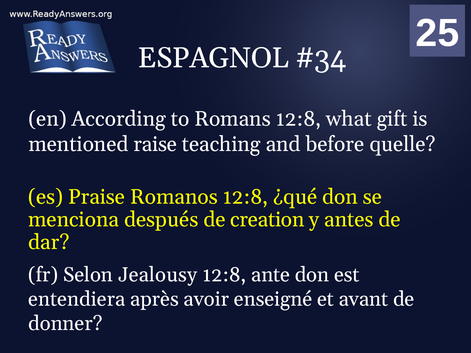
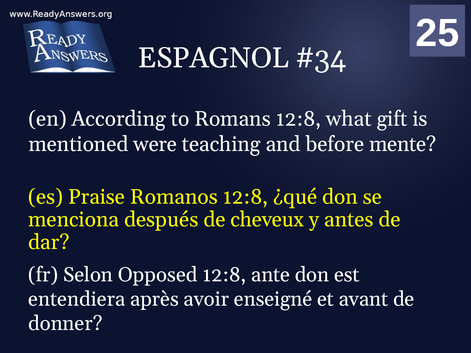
raise: raise -> were (155, 144)
quelle: quelle -> mente (403, 144)
creation: creation -> cheveux (267, 220)
Jealousy: Jealousy -> Opposed (158, 275)
